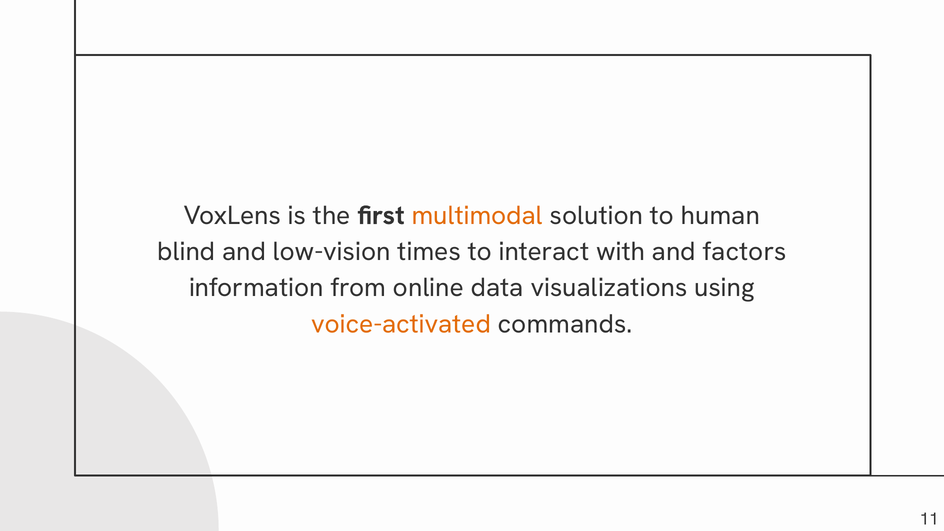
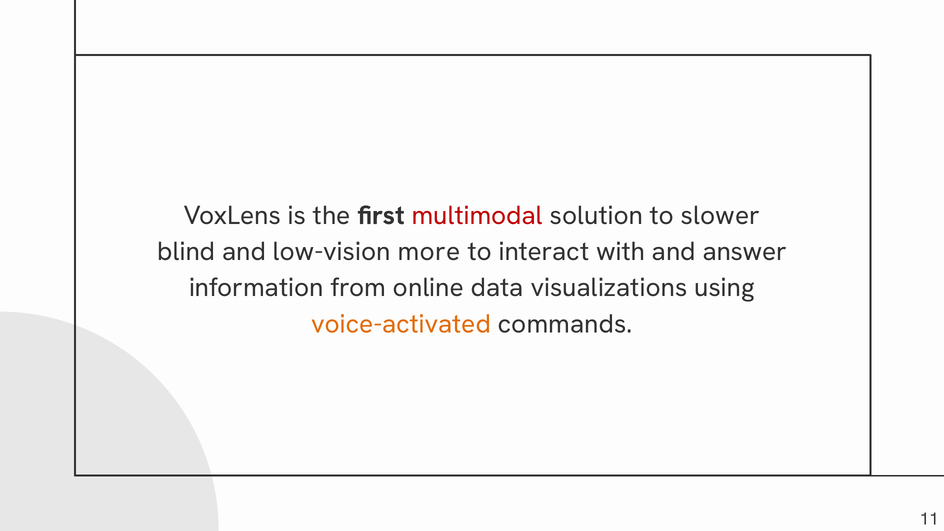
multimodal colour: orange -> red (477, 215)
human: human -> slower (720, 215)
times: times -> more (429, 252)
factors: factors -> answer (745, 252)
